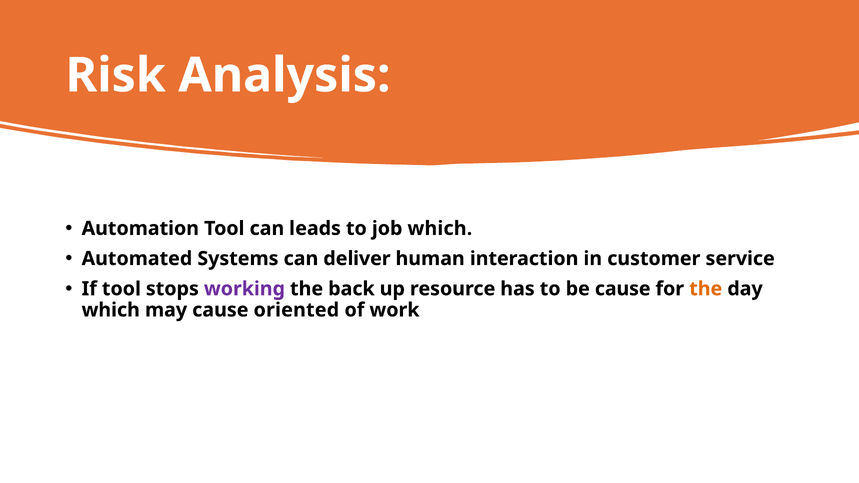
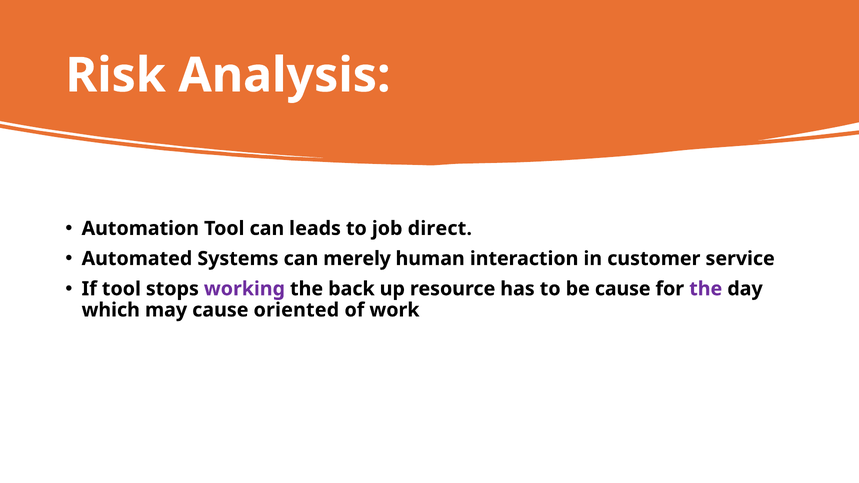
job which: which -> direct (440, 229)
deliver: deliver -> merely (357, 259)
the colour: orange -> purple (706, 289)
